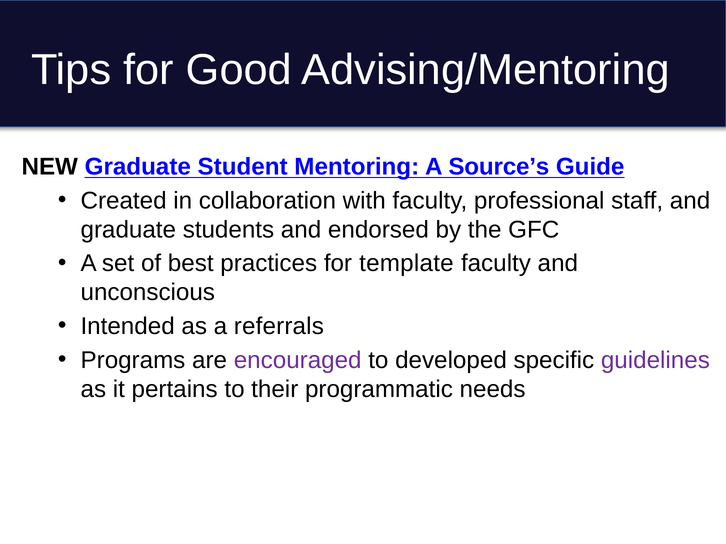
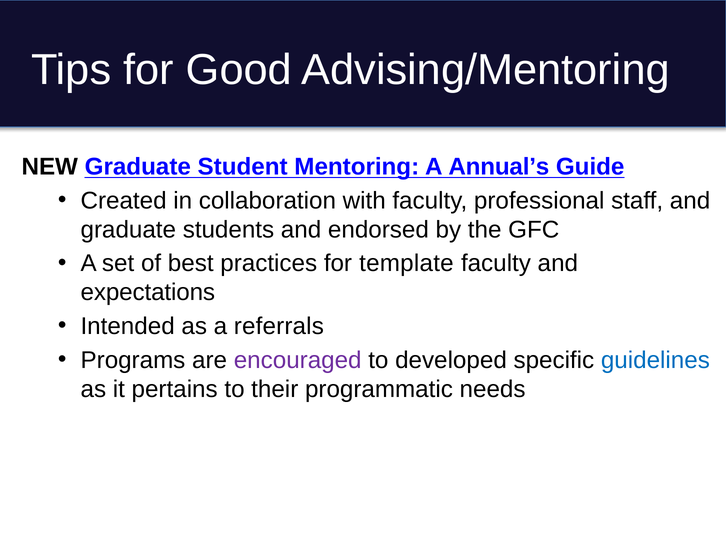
Source’s: Source’s -> Annual’s (499, 167)
unconscious: unconscious -> expectations (148, 293)
guidelines colour: purple -> blue (655, 361)
